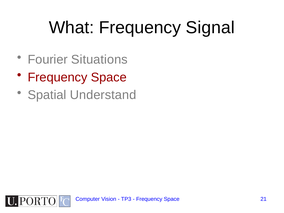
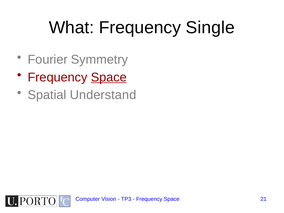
Signal: Signal -> Single (210, 27)
Situations: Situations -> Symmetry (99, 60)
Space underline: none -> present (109, 77)
